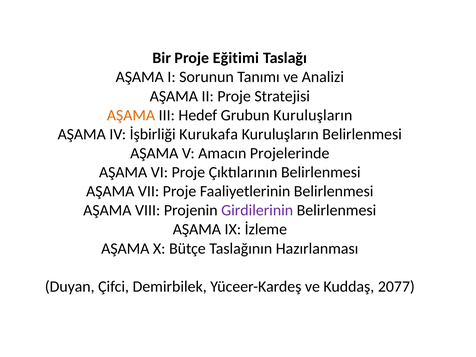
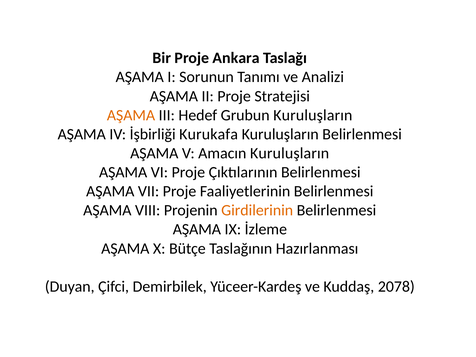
Eğitimi: Eğitimi -> Ankara (236, 58)
Amacın Projelerinde: Projelerinde -> Kuruluşların (290, 153)
Girdilerinin colour: purple -> orange (257, 210)
2077: 2077 -> 2078 (396, 287)
